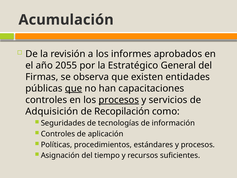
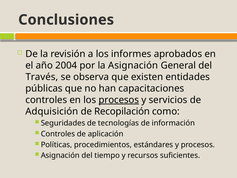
Acumulación: Acumulación -> Conclusiones (66, 20)
2055: 2055 -> 2004 (66, 65)
la Estratégico: Estratégico -> Asignación (133, 65)
Firmas: Firmas -> Través (42, 77)
que underline: present -> none (74, 88)
